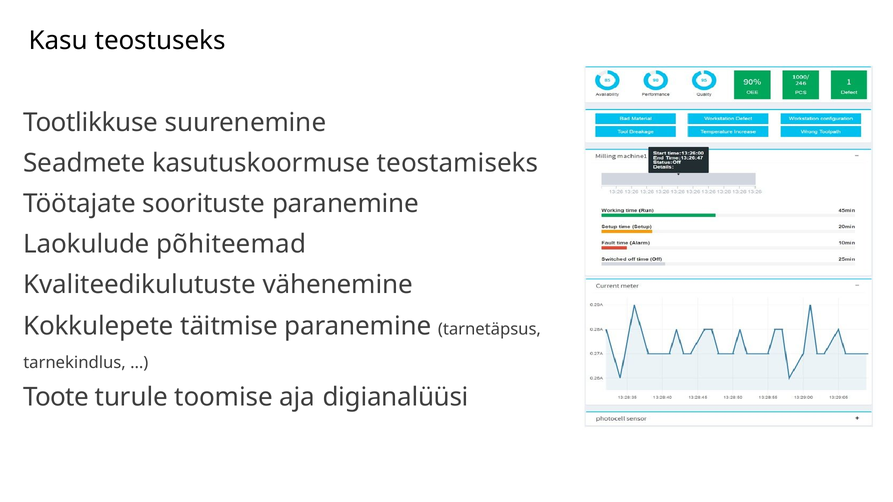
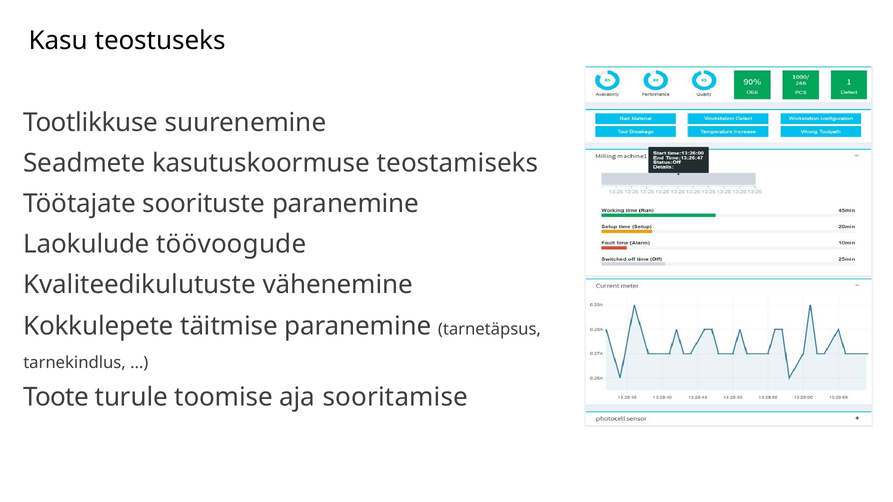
põhiteemad: põhiteemad -> töövoogude (231, 244)
digianalüüsi: digianalüüsi -> sooritamise (395, 397)
